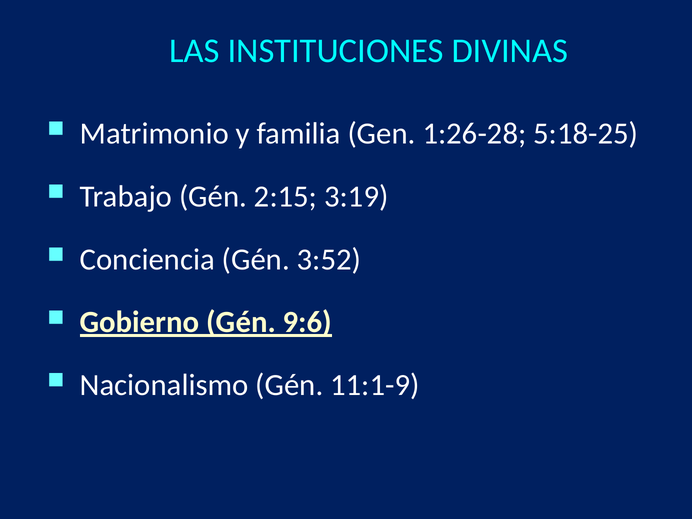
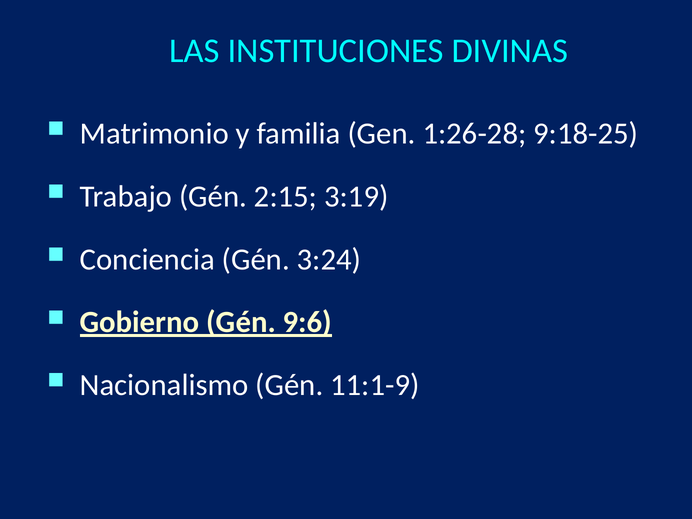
5:18-25: 5:18-25 -> 9:18-25 (586, 134)
3:52: 3:52 -> 3:24 (329, 259)
